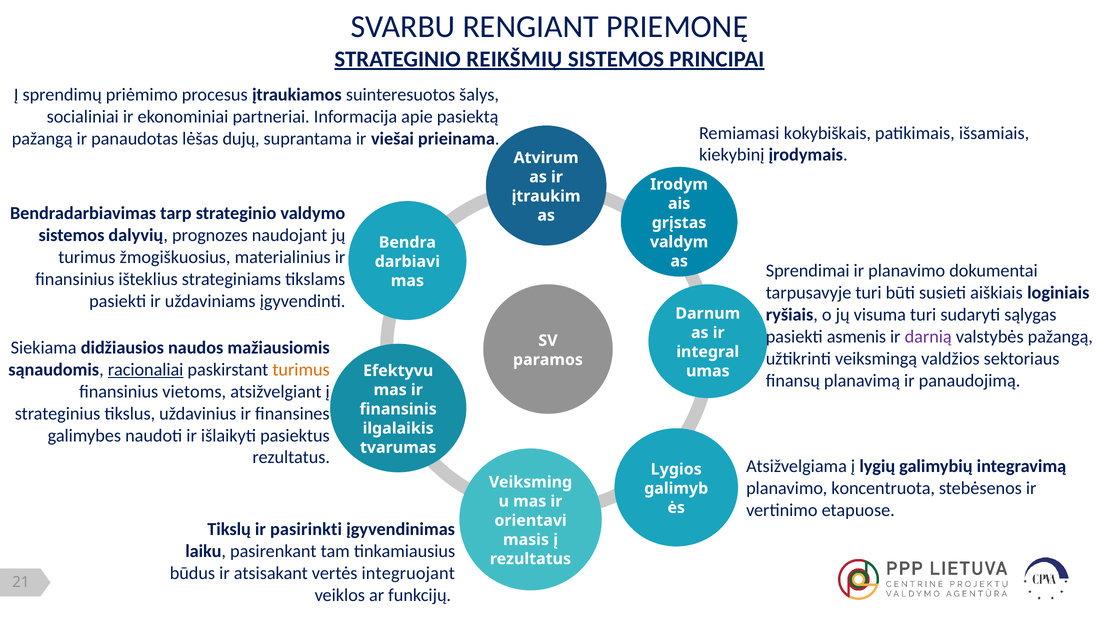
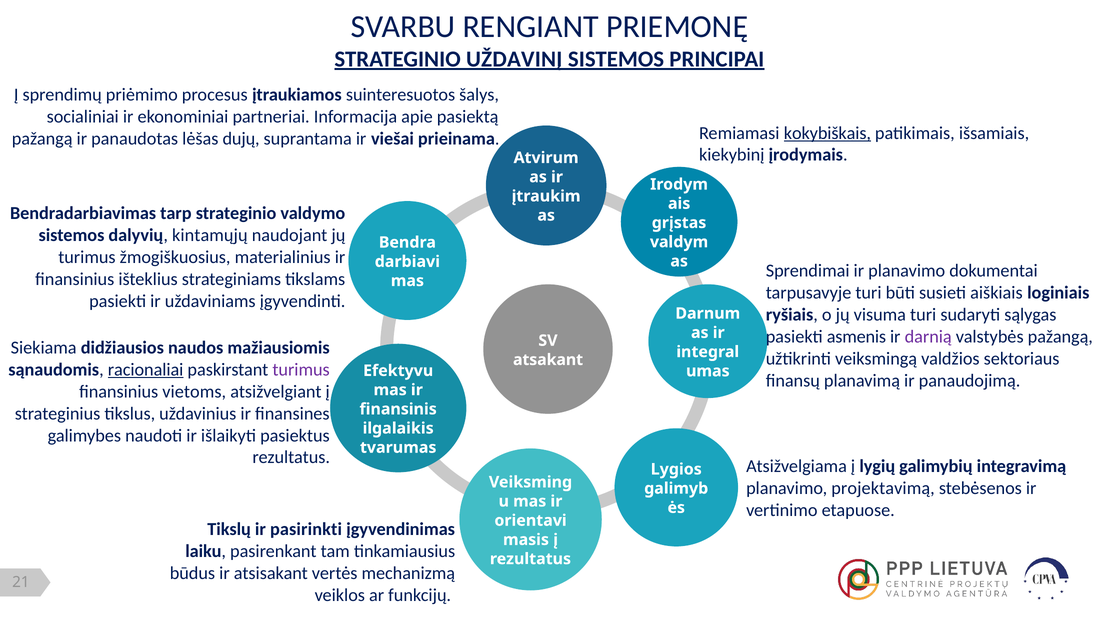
REIKŠMIŲ: REIKŠMIŲ -> UŽDAVINĮ (514, 59)
kokybiškais underline: none -> present (827, 133)
prognozes: prognozes -> kintamųjų (210, 235)
paramos: paramos -> atsakant (548, 359)
turimus colour: orange -> purple (301, 369)
koncentruota: koncentruota -> projektavimą (883, 488)
integruojant: integruojant -> mechanizmą (408, 573)
